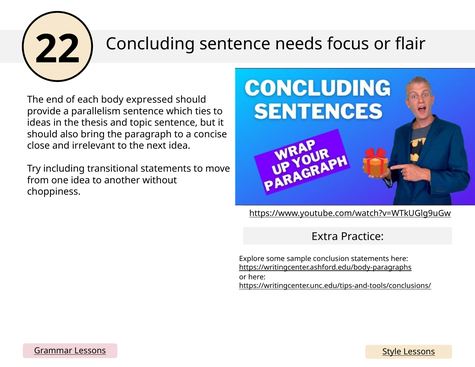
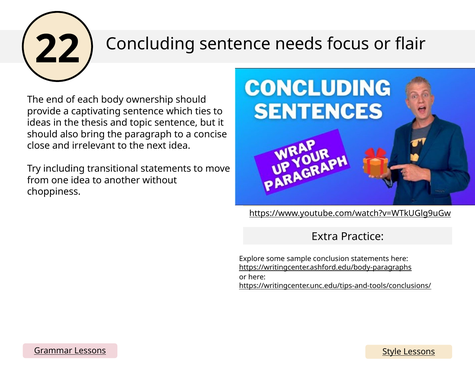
expressed: expressed -> ownership (150, 100)
parallelism: parallelism -> captivating (96, 111)
